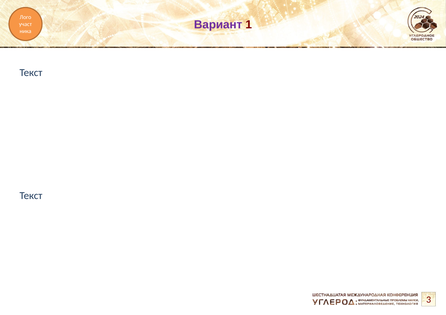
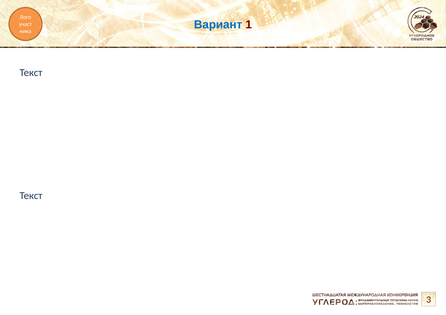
Вариант colour: purple -> blue (218, 25)
